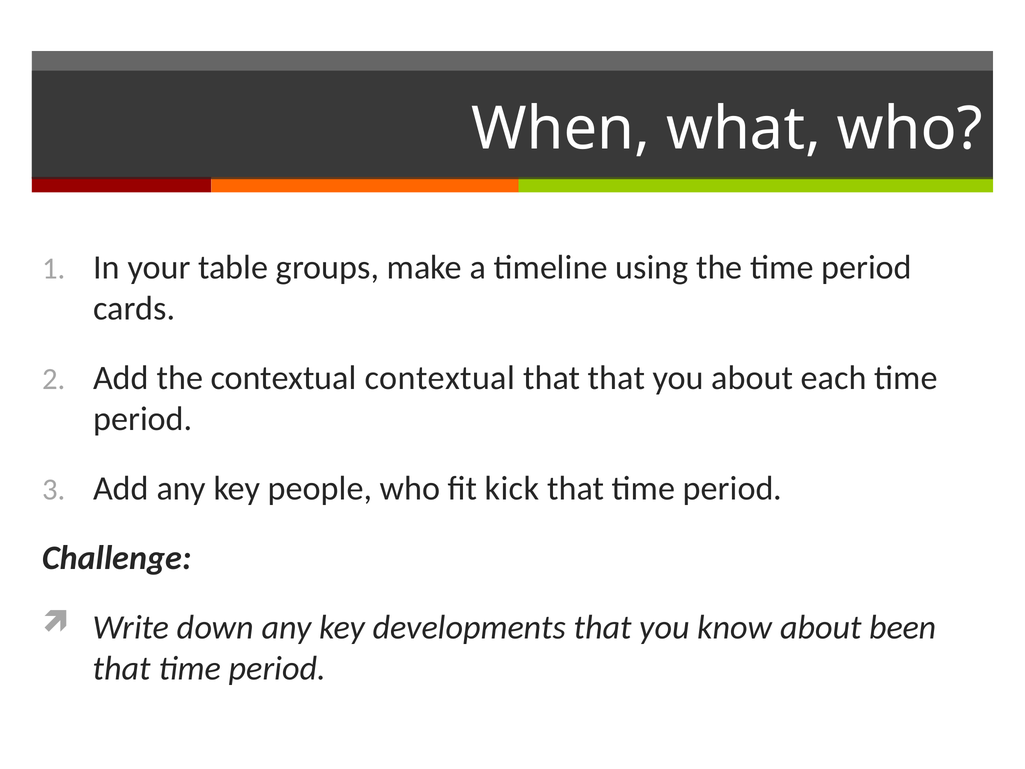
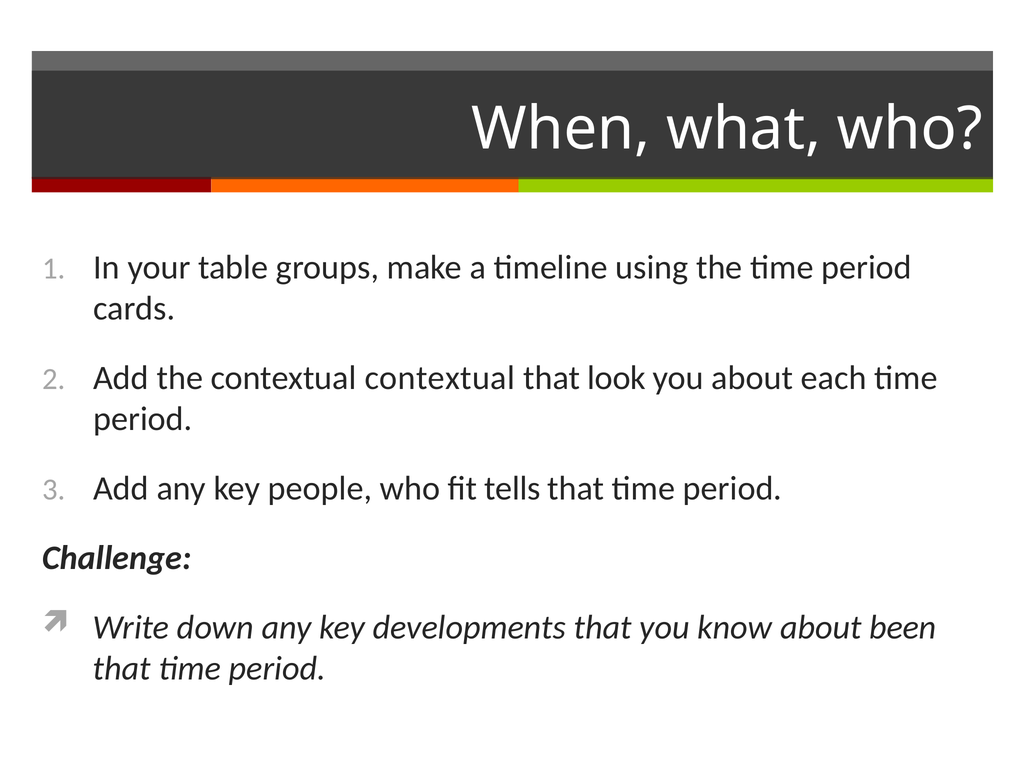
that that: that -> look (617, 378)
kick: kick -> tells (512, 488)
